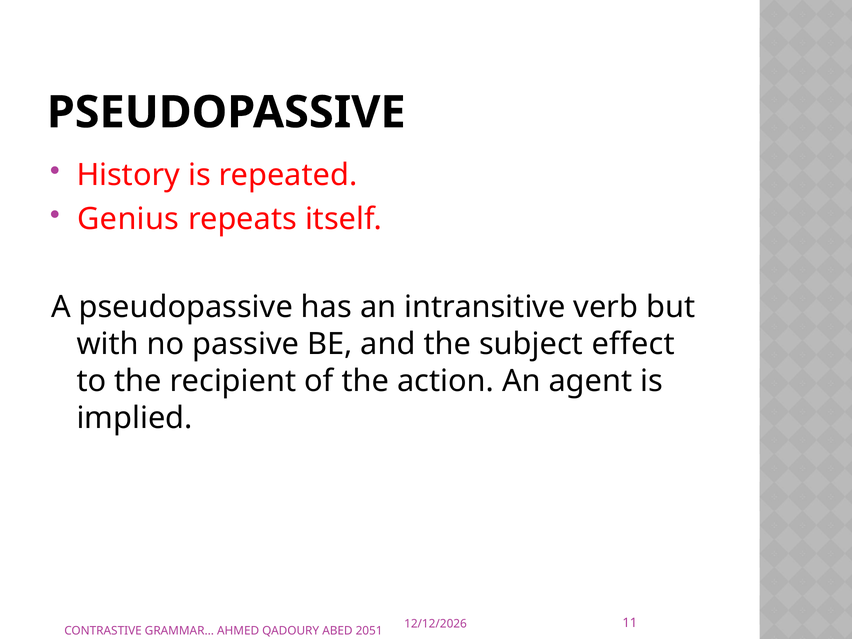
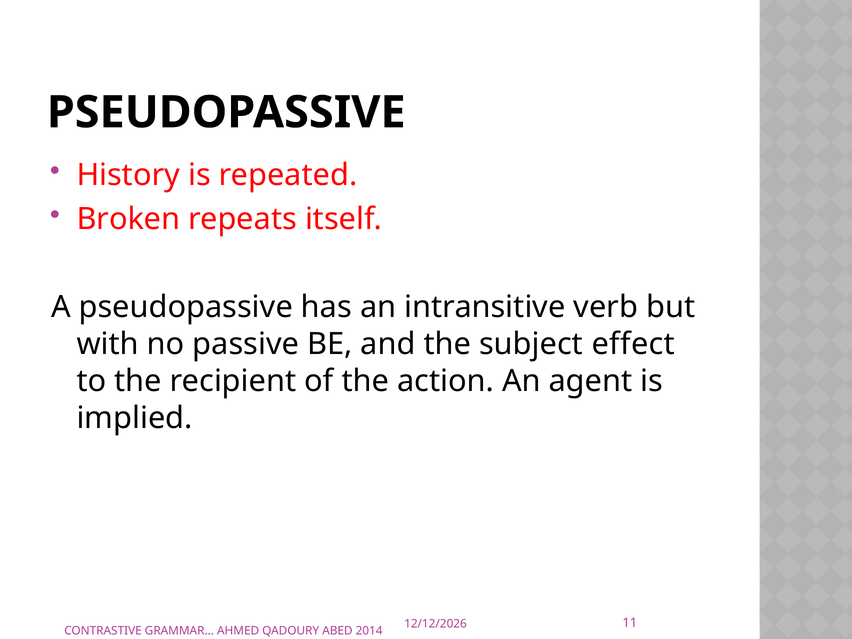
Genius: Genius -> Broken (128, 219)
2051: 2051 -> 2014 (369, 631)
